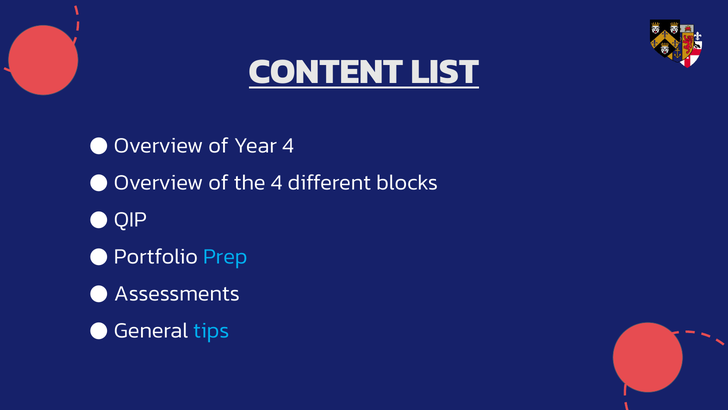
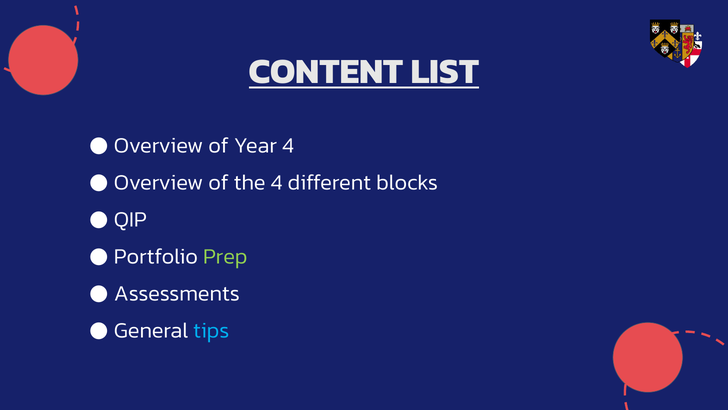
Prep colour: light blue -> light green (225, 256)
